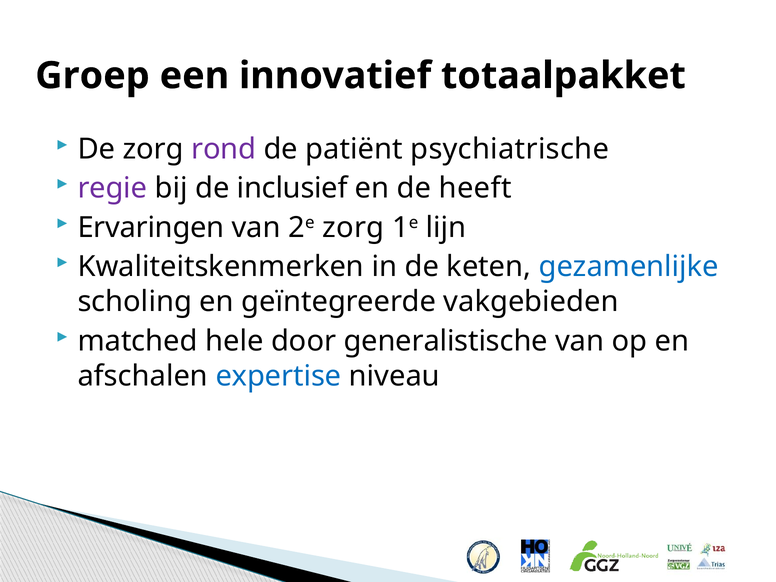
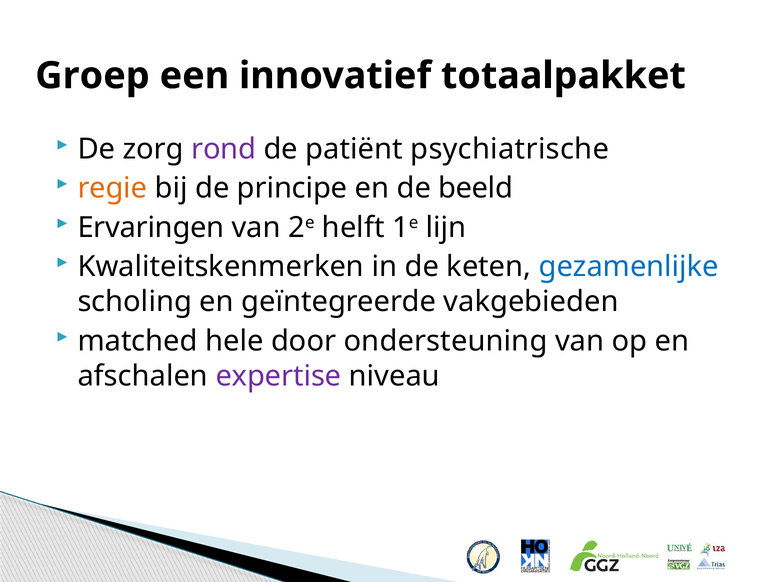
regie colour: purple -> orange (112, 188)
inclusief: inclusief -> principe (292, 188)
heeft: heeft -> beeld (476, 188)
2e zorg: zorg -> helft (353, 228)
generalistische: generalistische -> ondersteuning (446, 341)
expertise colour: blue -> purple (278, 376)
